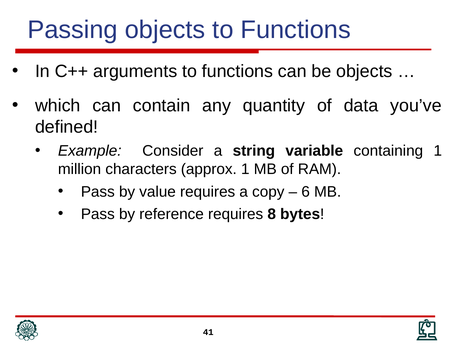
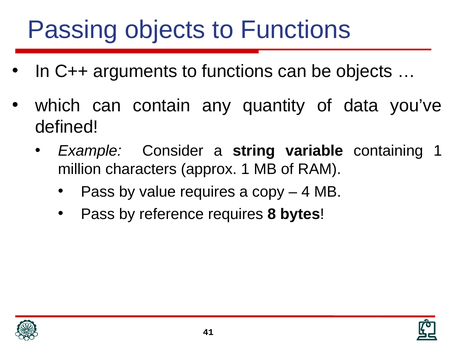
6: 6 -> 4 (306, 192)
